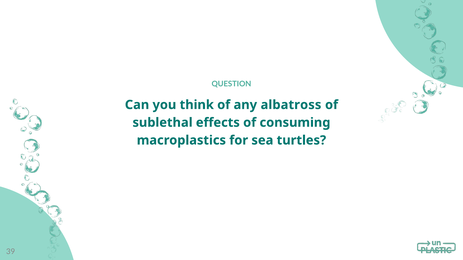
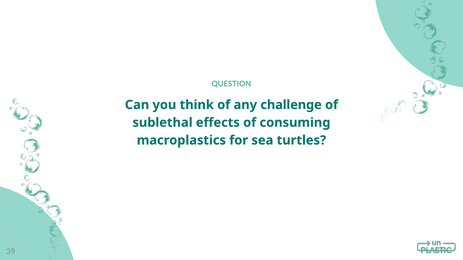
albatross: albatross -> challenge (291, 105)
